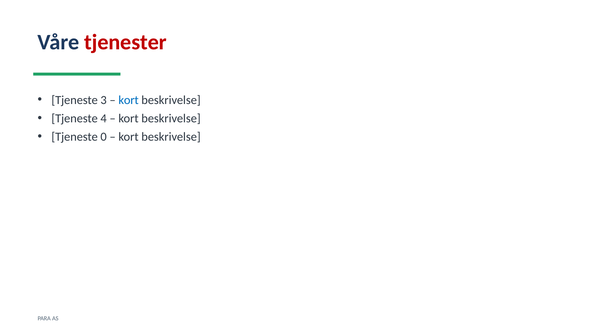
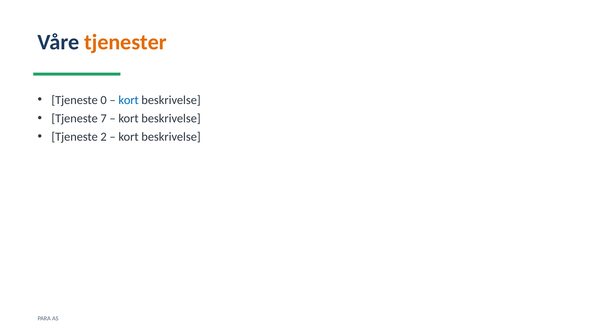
tjenester colour: red -> orange (125, 42)
3: 3 -> 0 (104, 100)
4: 4 -> 7 (104, 119)
0: 0 -> 2 (104, 137)
